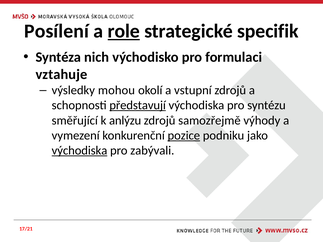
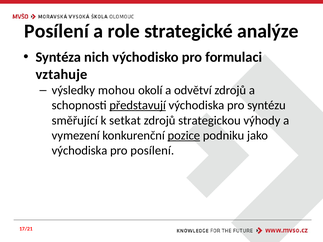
role underline: present -> none (124, 31)
specifik: specifik -> analýze (268, 31)
vstupní: vstupní -> odvětví (193, 90)
anlýzu: anlýzu -> setkat (125, 120)
samozřejmě: samozřejmě -> strategickou (209, 120)
východiska underline: present -> none (79, 151)
pro zabývali: zabývali -> posílení (152, 151)
